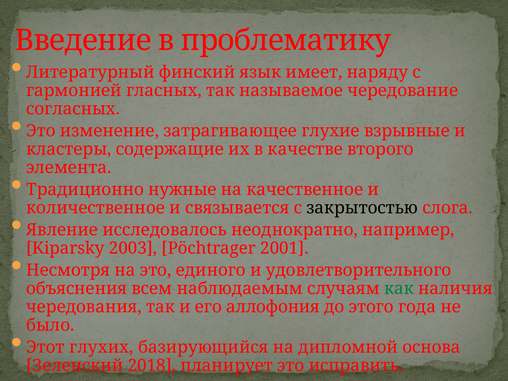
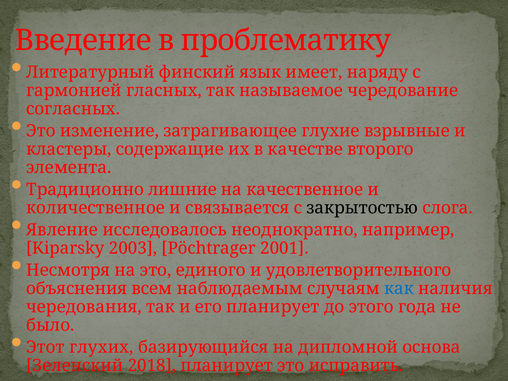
нужные: нужные -> лишние (182, 190)
как colour: green -> blue (399, 289)
его аллофония: аллофония -> планирует (273, 307)
